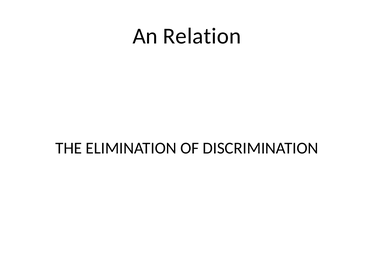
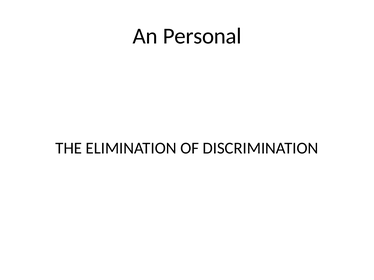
Relation: Relation -> Personal (202, 36)
